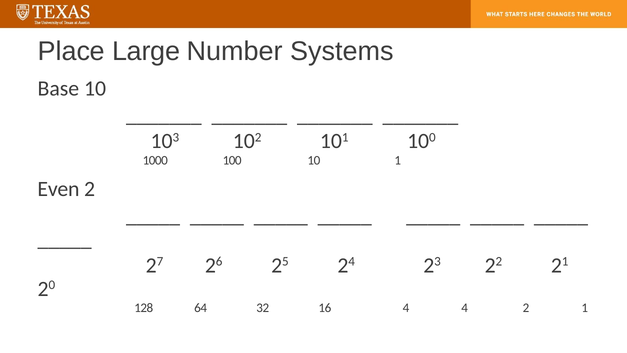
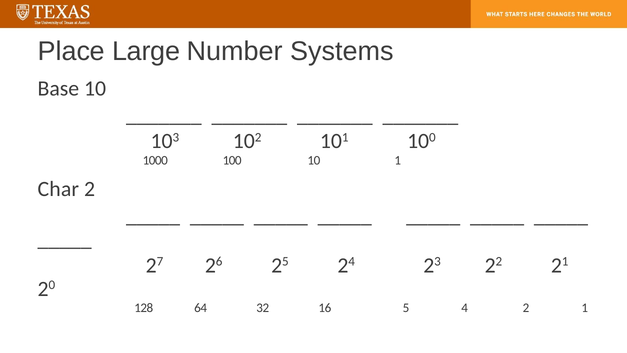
Even: Even -> Char (58, 189)
16 4: 4 -> 5 (406, 308)
